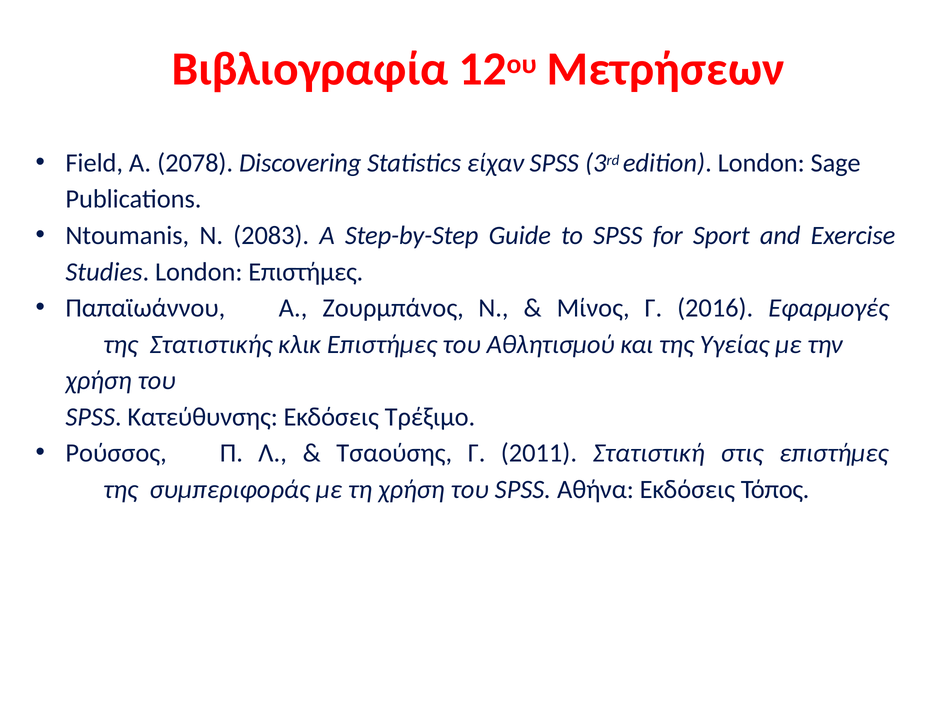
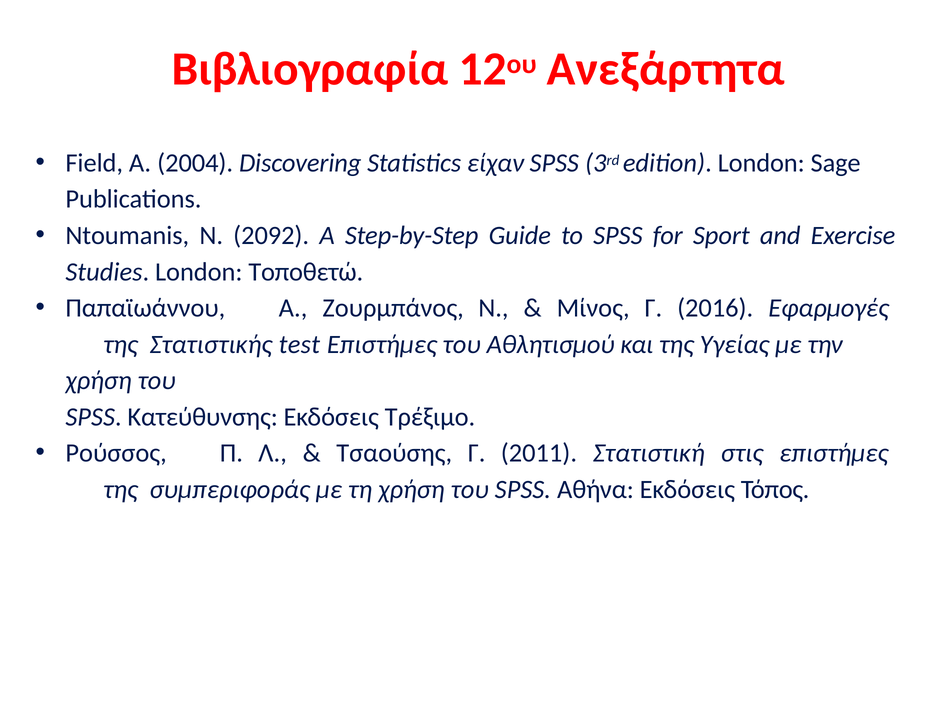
Μετρήσεων: Μετρήσεων -> Ανεξάρτητα (666, 69)
2078: 2078 -> 2004 (195, 163)
2083: 2083 -> 2092 (271, 235)
London Επιστήμες: Επιστήμες -> Τοποθετώ (306, 272)
κλικ: κλικ -> test (299, 344)
